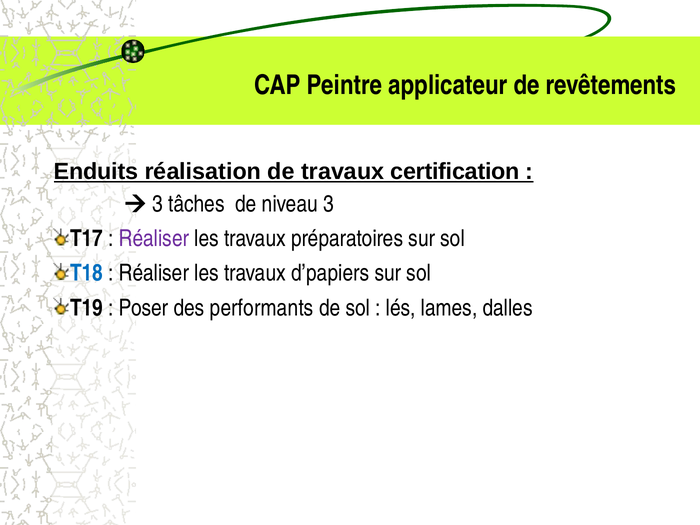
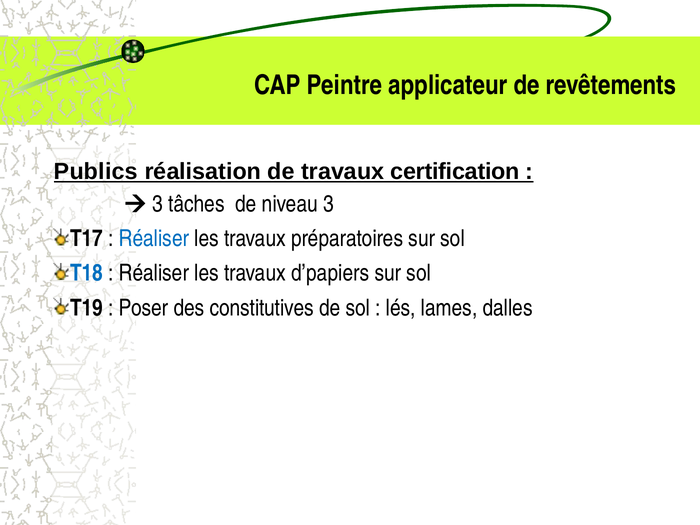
Enduits: Enduits -> Publics (96, 171)
Réaliser colour: purple -> blue (154, 239)
performants: performants -> constitutives (262, 308)
